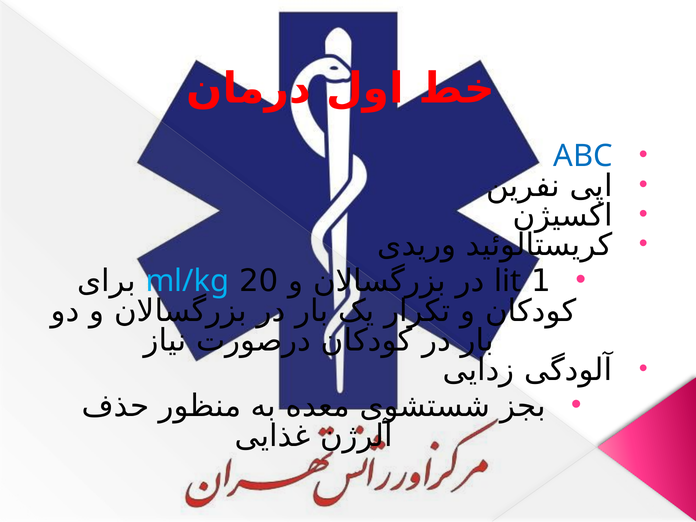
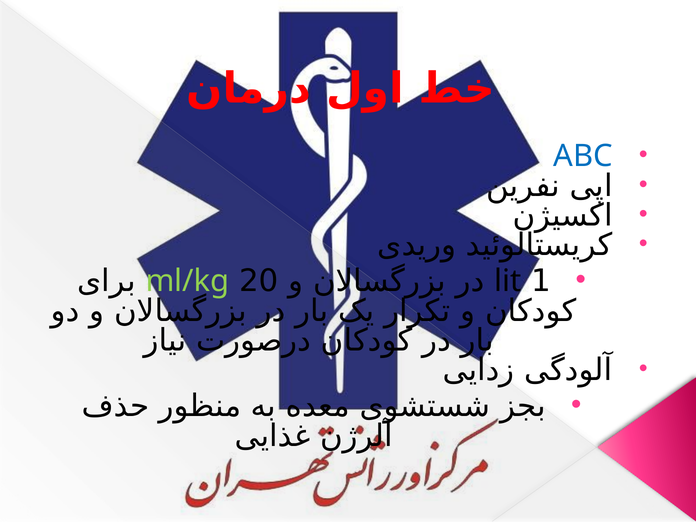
ml/kg colour: light blue -> light green (187, 281)
